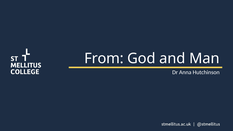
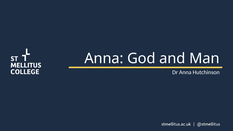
From: From -> Anna (104, 59)
